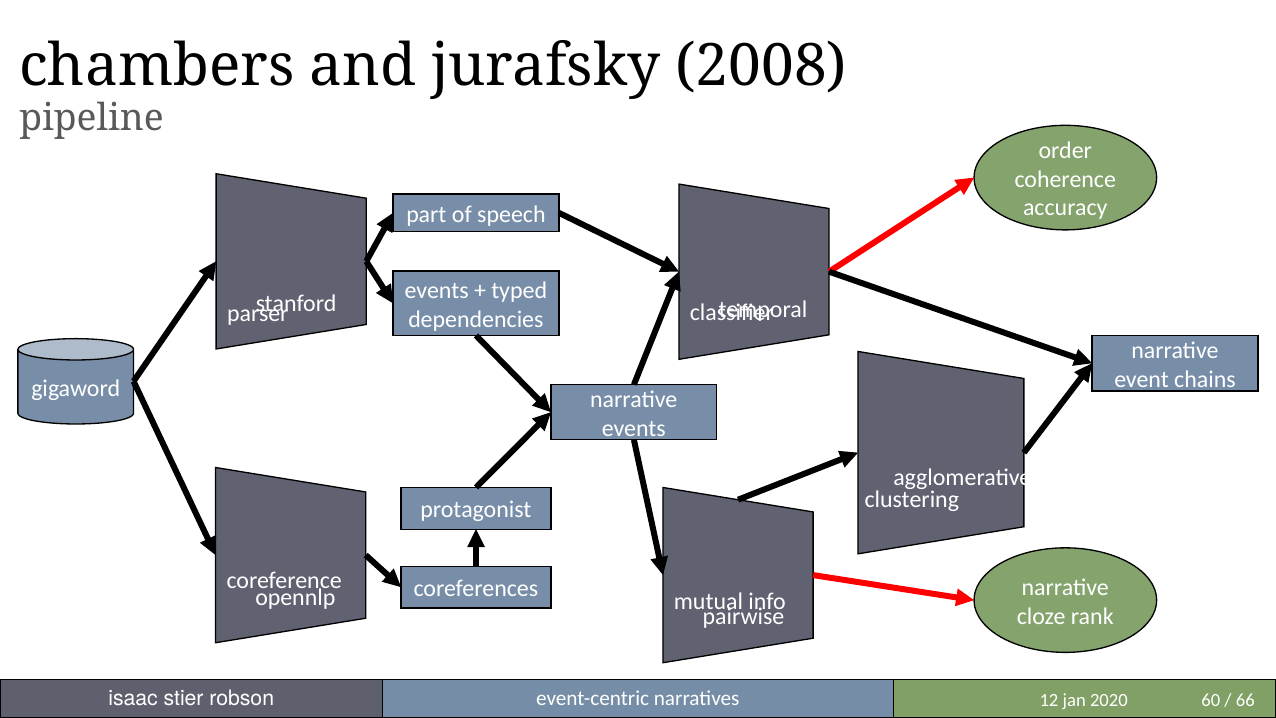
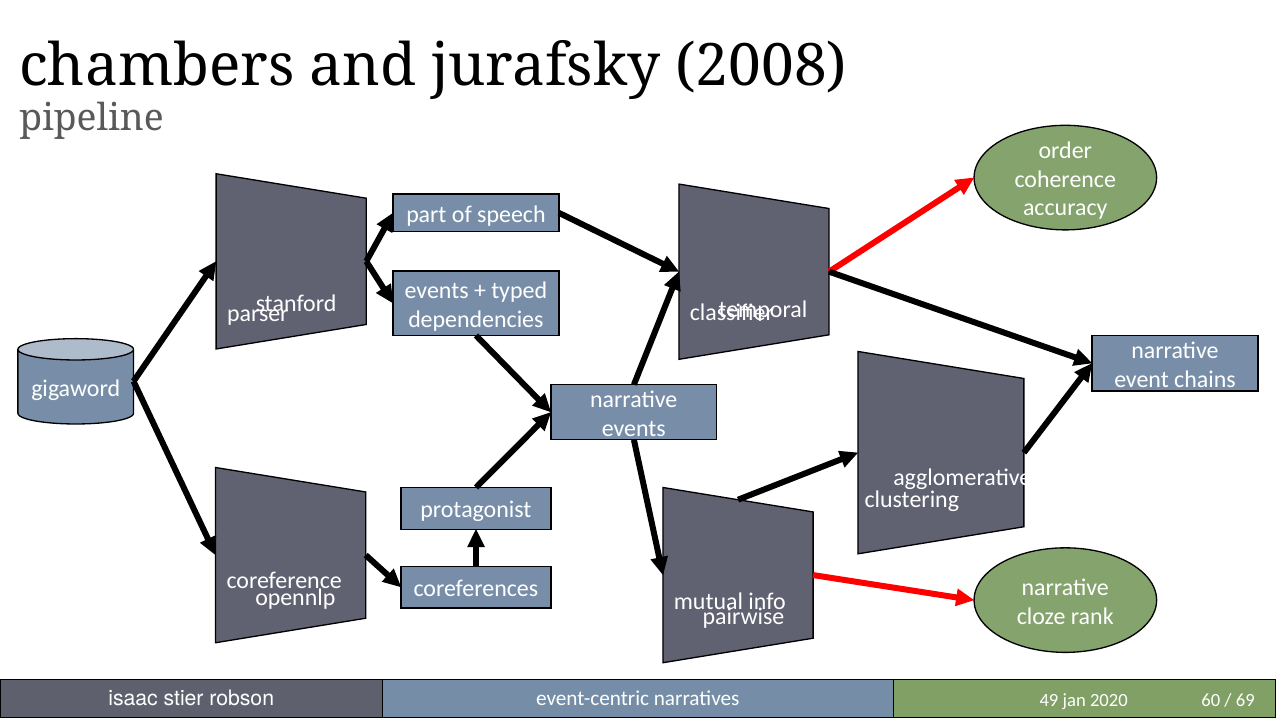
12: 12 -> 49 (1049, 700)
66: 66 -> 69 (1245, 700)
